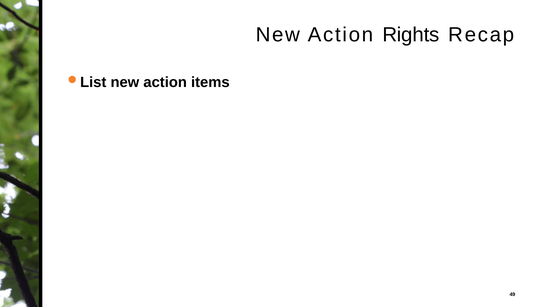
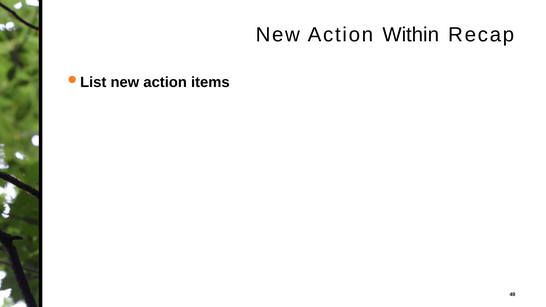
Rights: Rights -> Within (411, 35)
